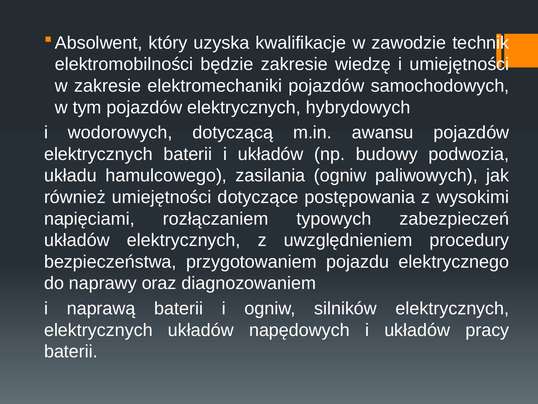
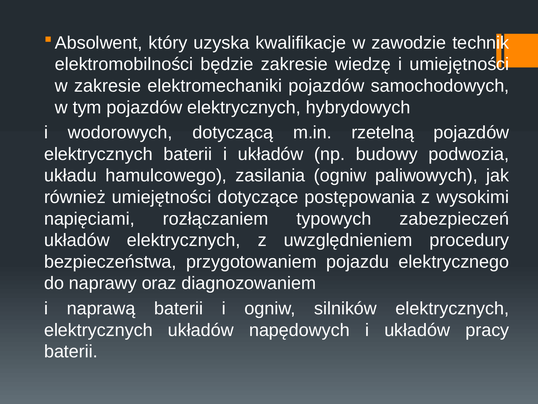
awansu: awansu -> rzetelną (383, 132)
